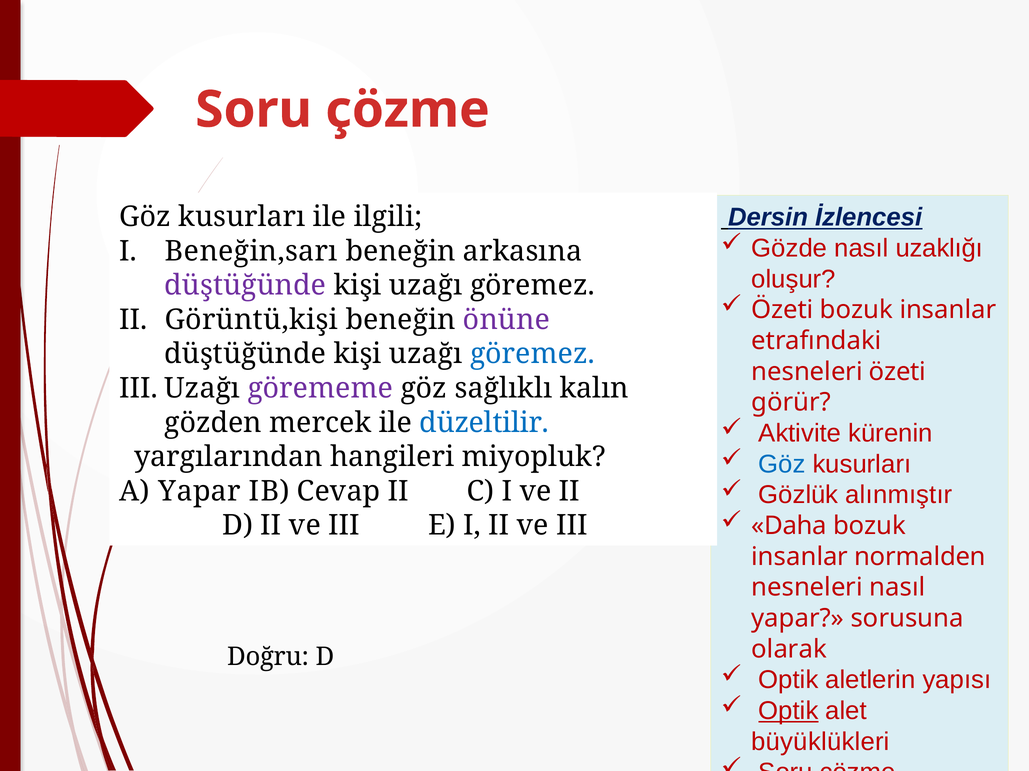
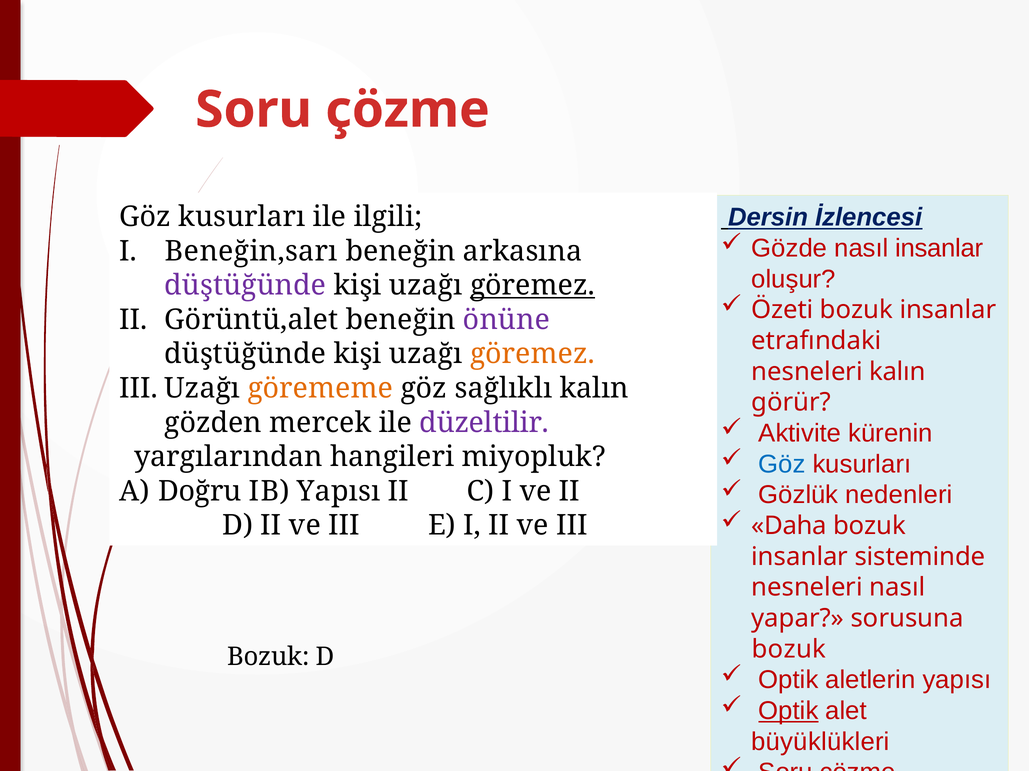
nasıl uzaklığı: uzaklığı -> insanlar (939, 248)
göremez underline: none -> present (532, 286)
Görüntü,kişi: Görüntü,kişi -> Görüntü,alet (251, 320)
göremez colour: blue -> orange (532, 354)
nesneleri özeti: özeti -> kalın (897, 372)
görememe colour: purple -> orange (320, 389)
düzeltilir colour: blue -> purple (484, 423)
alınmıştır: alınmıştır -> nedenleri (899, 495)
Yapar: Yapar -> Doğru (200, 492)
Cevap: Cevap -> Yapısı (339, 492)
normalden: normalden -> sisteminde (920, 557)
olarak: olarak -> bozuk (789, 650)
Doğru: Doğru -> Bozuk (268, 657)
